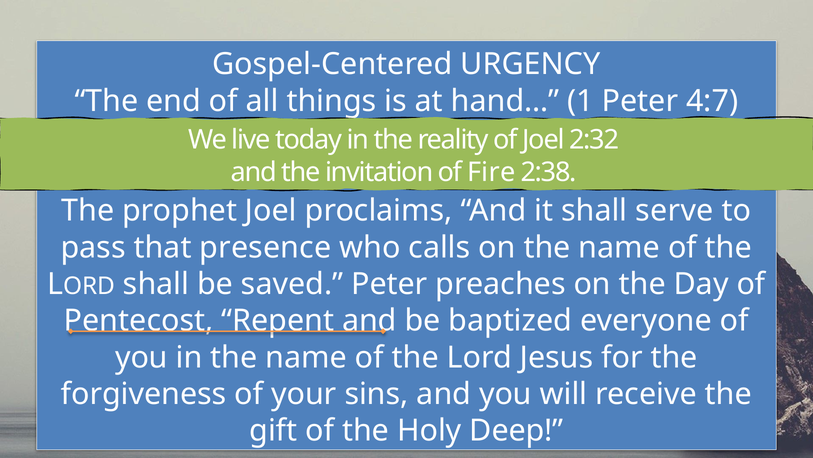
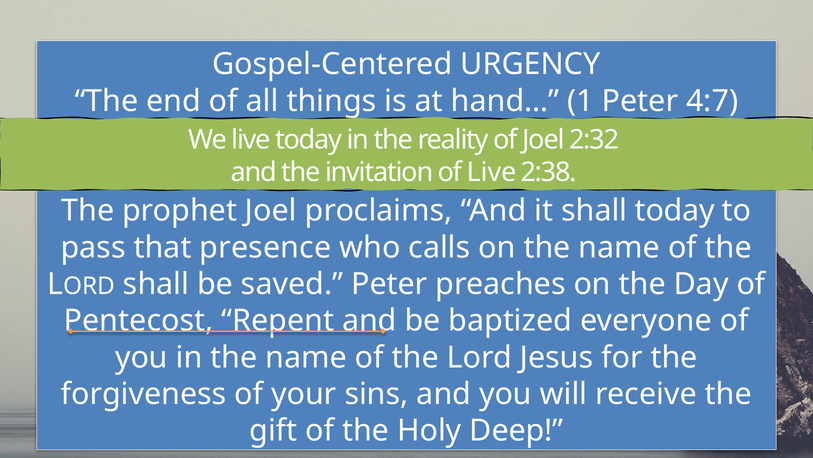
of Fire: Fire -> Live (492, 172)
shall serve: serve -> today (675, 211)
